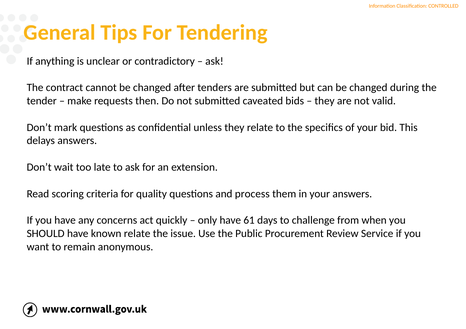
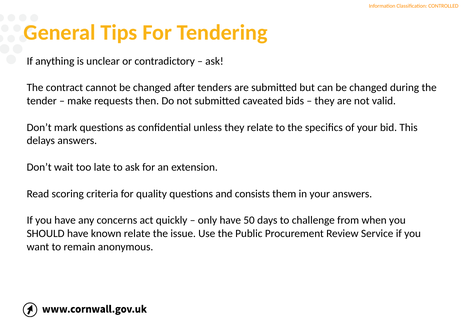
process: process -> consists (252, 194)
61: 61 -> 50 (249, 221)
